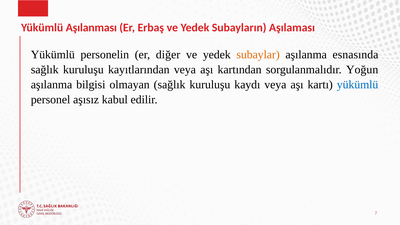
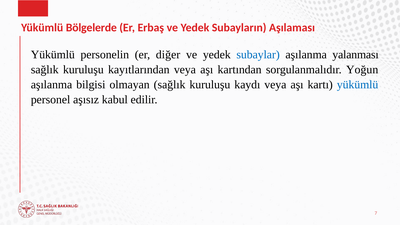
Aşılanması: Aşılanması -> Bölgelerde (91, 28)
subaylar colour: orange -> blue (258, 55)
esnasında: esnasında -> yalanması (356, 55)
